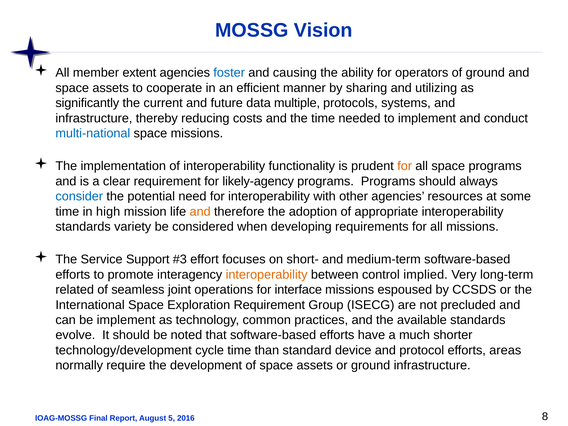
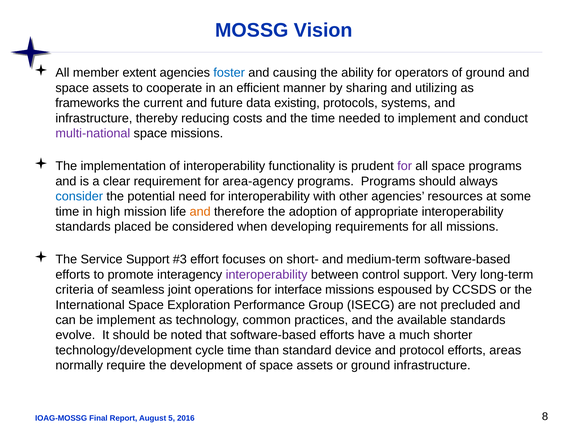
significantly: significantly -> frameworks (87, 103)
multiple: multiple -> existing (297, 103)
multi-national colour: blue -> purple (93, 133)
for colour: orange -> purple (405, 166)
likely-agency: likely-agency -> area-agency (258, 181)
variety: variety -> placed (133, 227)
interoperability colour: orange -> purple (267, 275)
control implied: implied -> support (426, 275)
related: related -> criteria (75, 290)
Exploration Requirement: Requirement -> Performance (269, 305)
